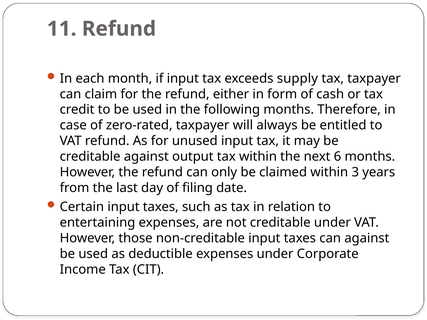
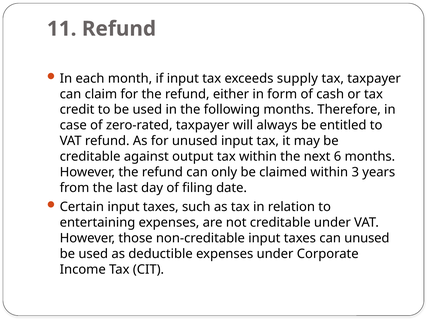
can against: against -> unused (367, 238)
